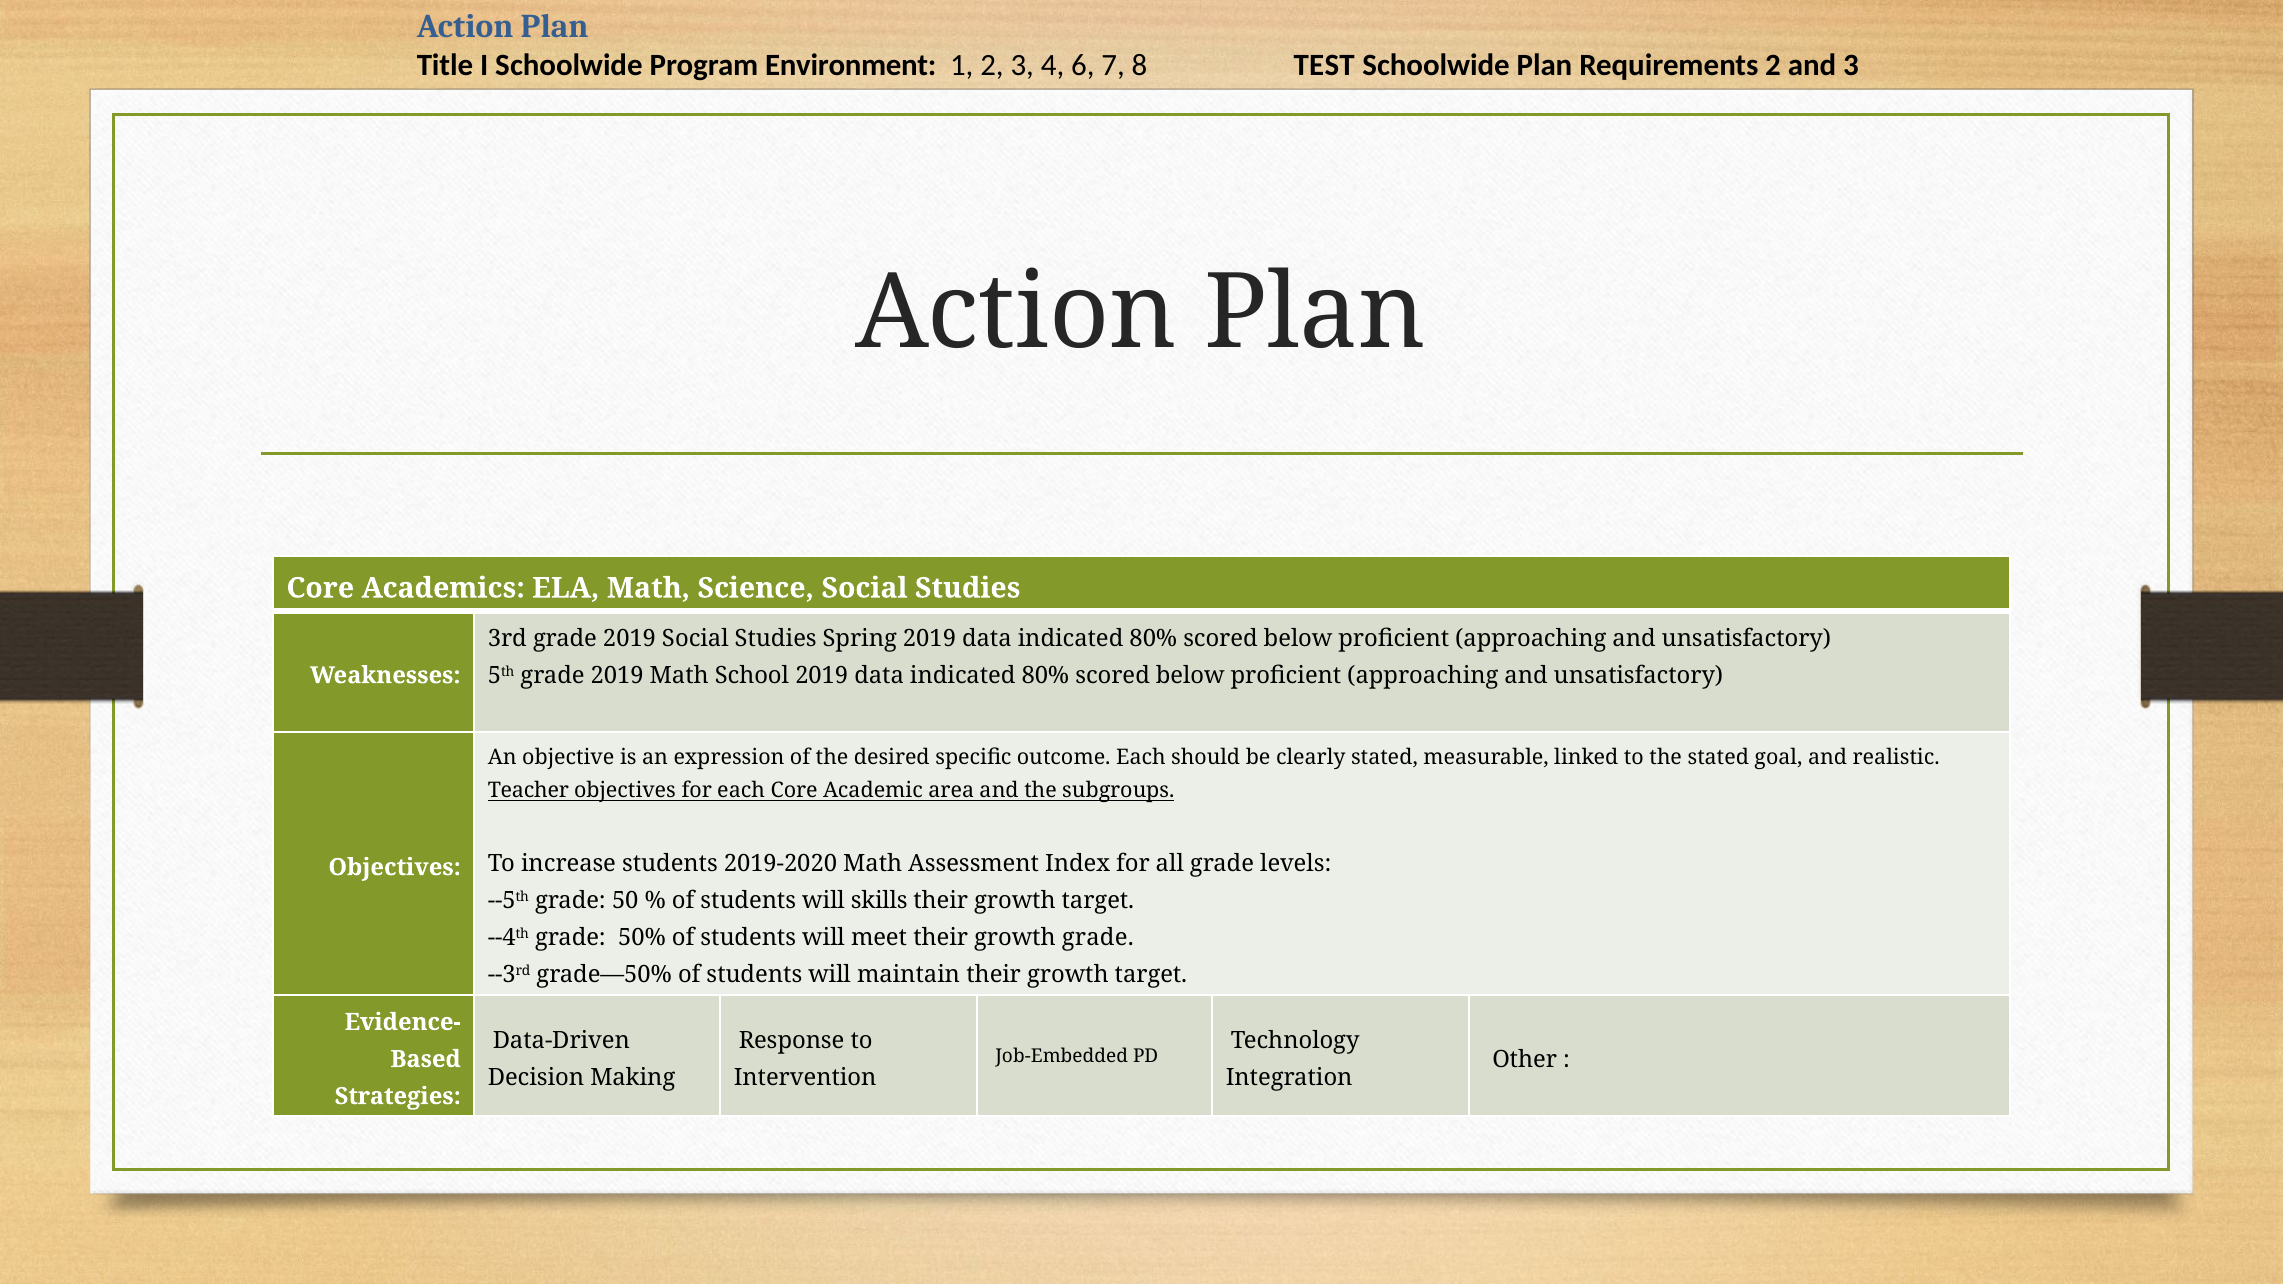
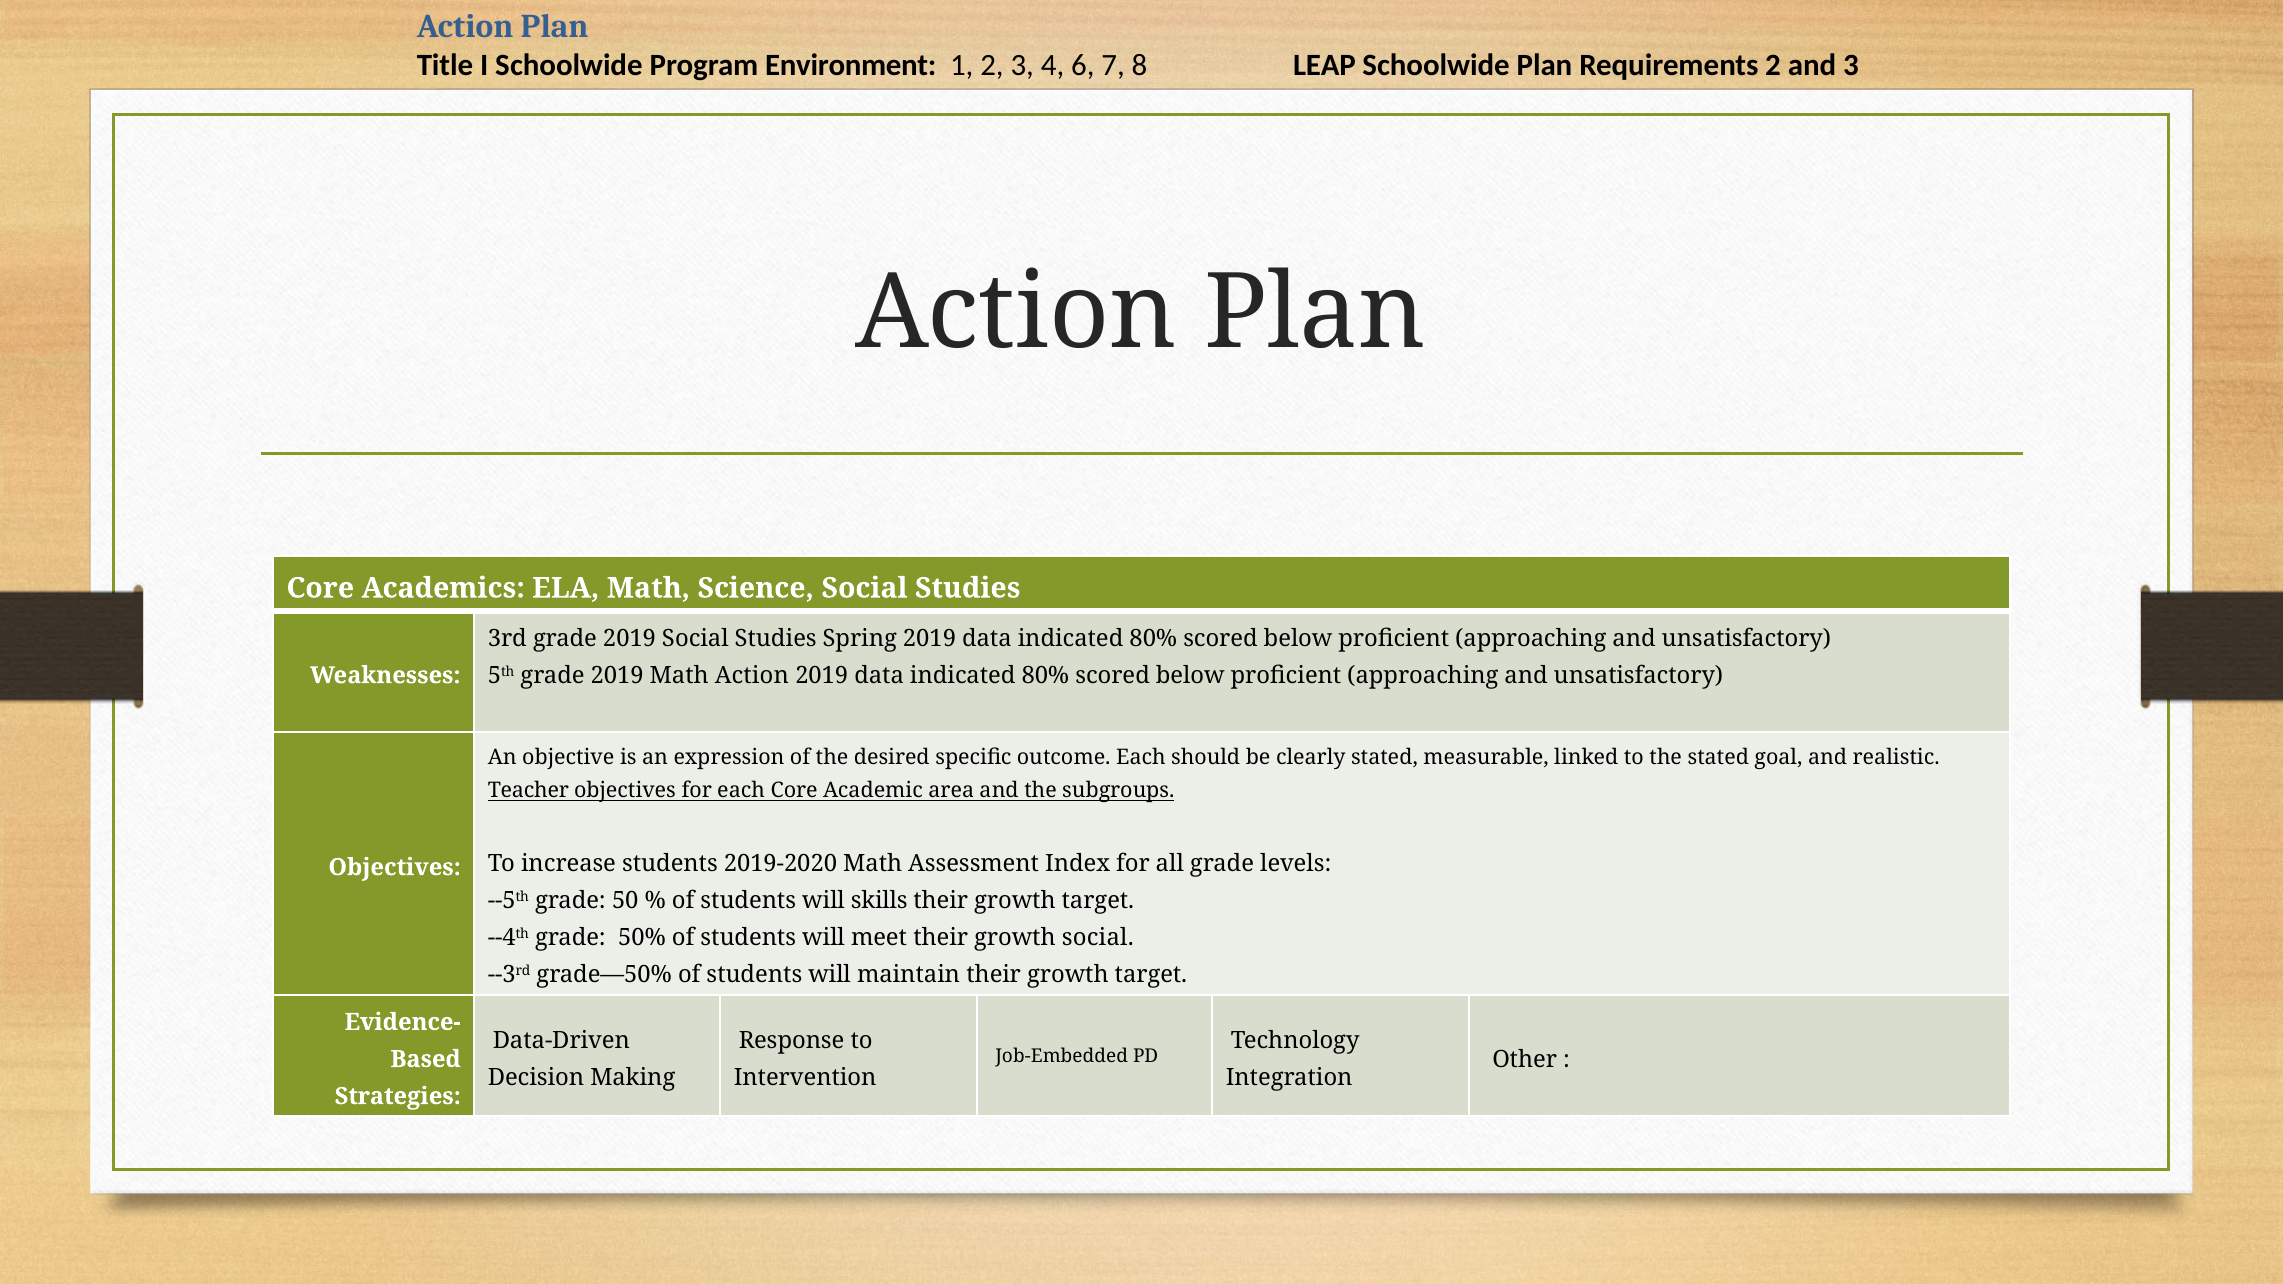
TEST: TEST -> LEAP (1324, 65)
Math School: School -> Action (752, 675)
growth grade: grade -> social (1098, 938)
